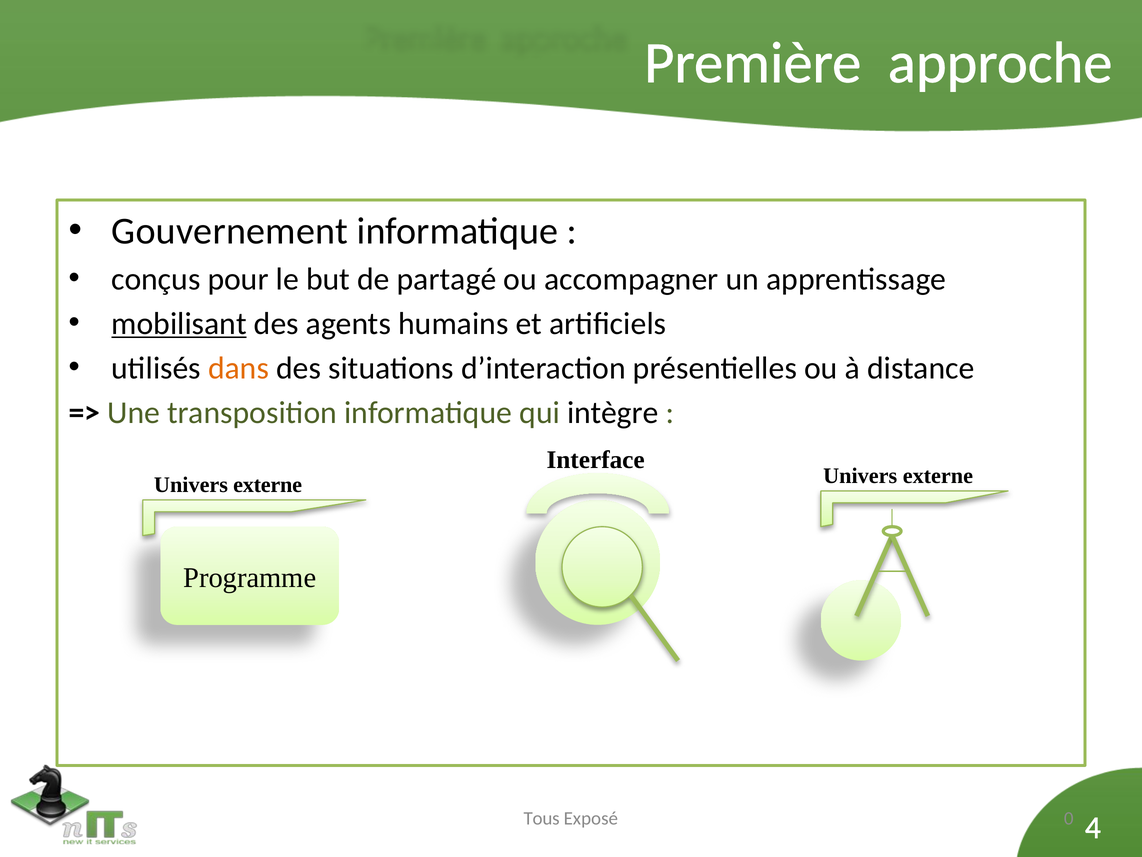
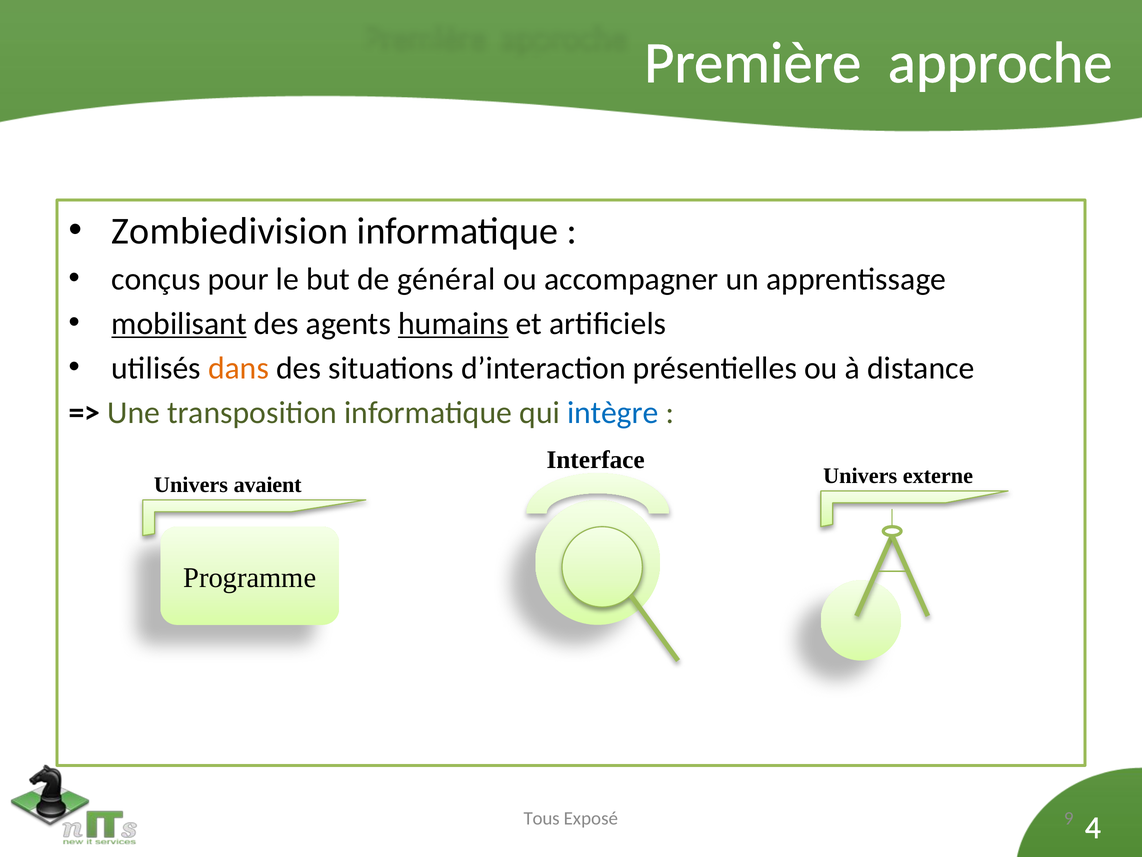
Gouvernement: Gouvernement -> Zombiedivision (230, 231)
partagé: partagé -> général (446, 279)
humains underline: none -> present (453, 323)
intègre colour: black -> blue (613, 412)
externe: externe -> avaient (268, 484)
0: 0 -> 9 (1069, 818)
